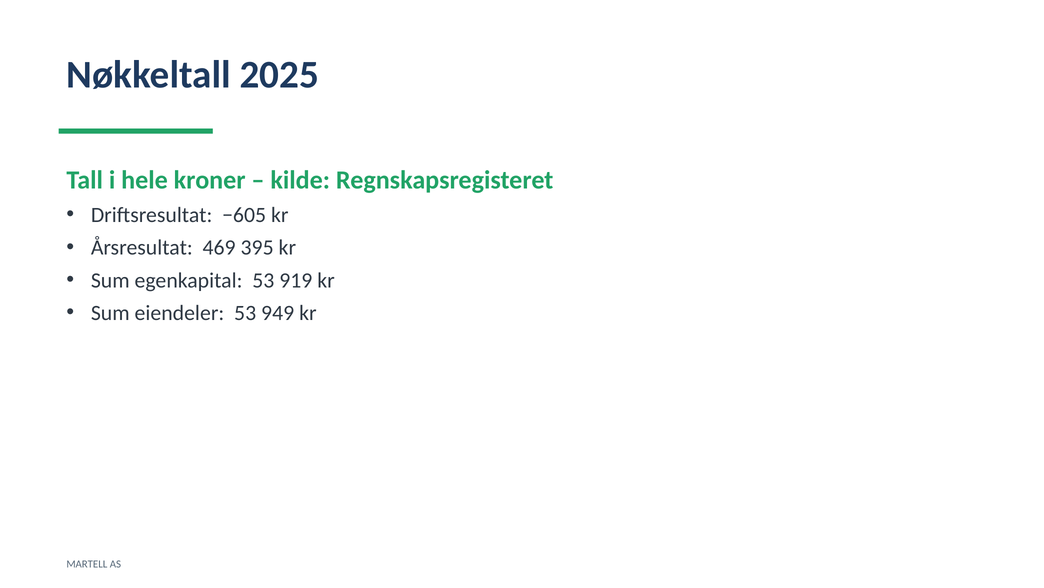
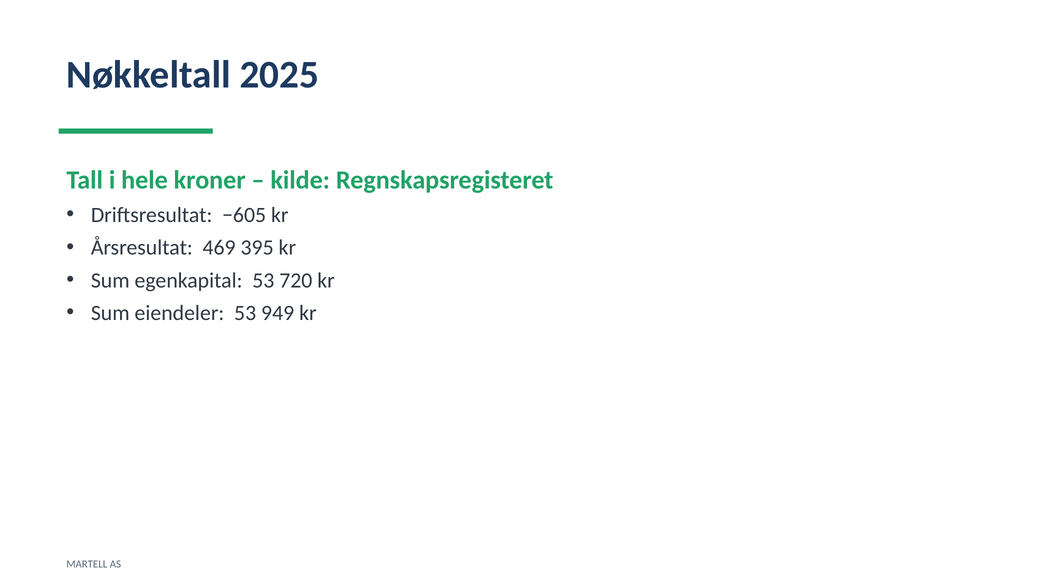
919: 919 -> 720 (296, 280)
